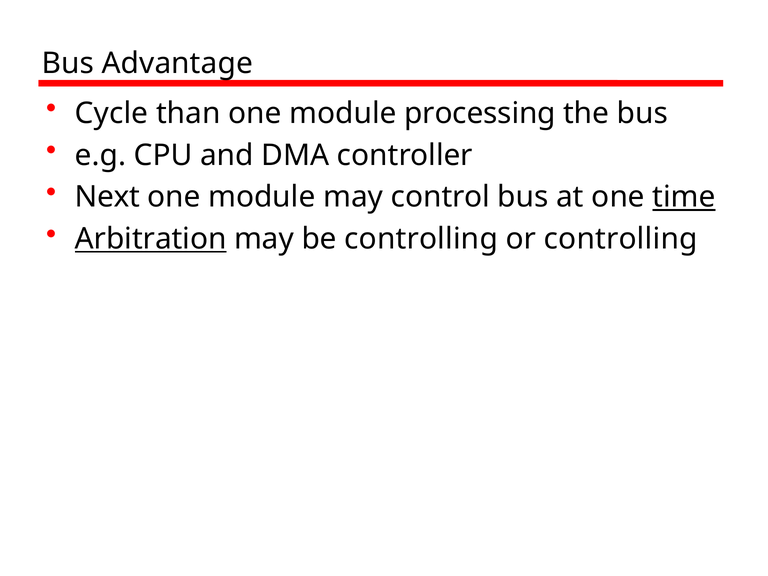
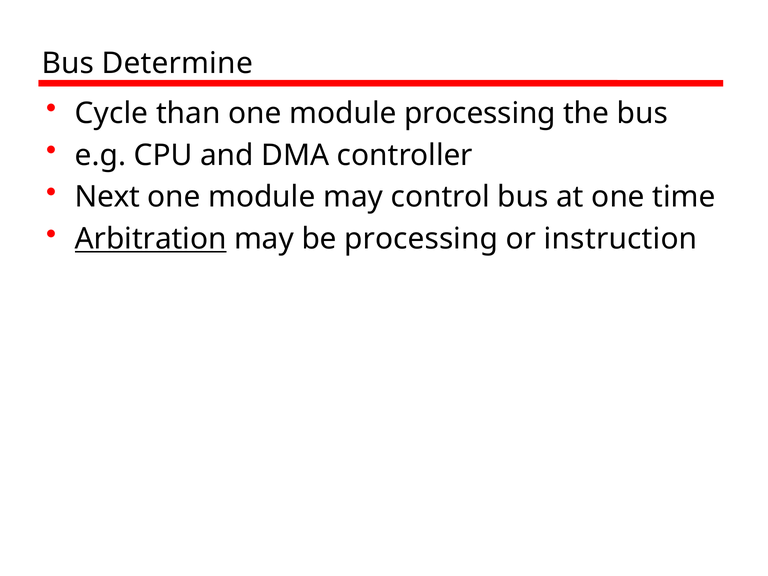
Advantage: Advantage -> Determine (177, 63)
time underline: present -> none (684, 197)
be controlling: controlling -> processing (421, 239)
or controlling: controlling -> instruction (621, 239)
